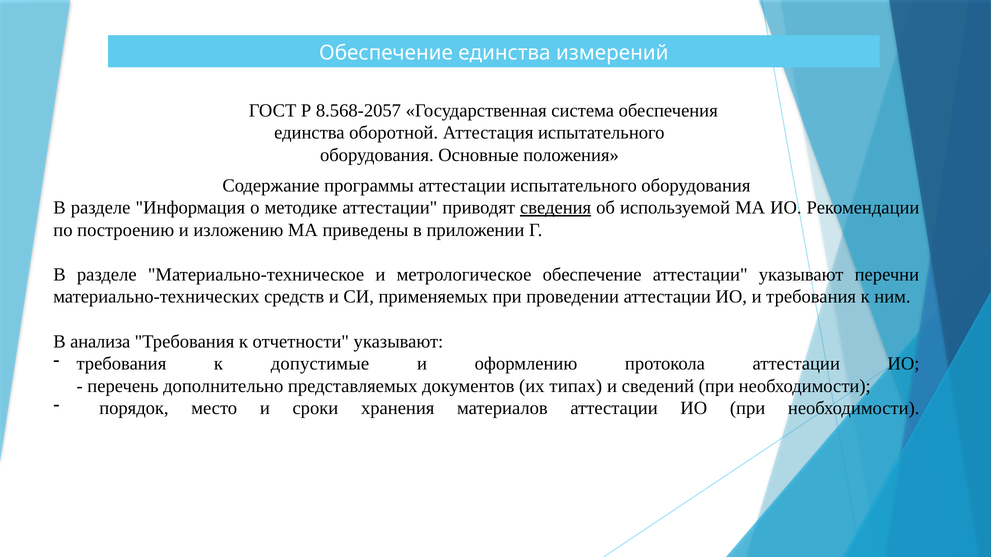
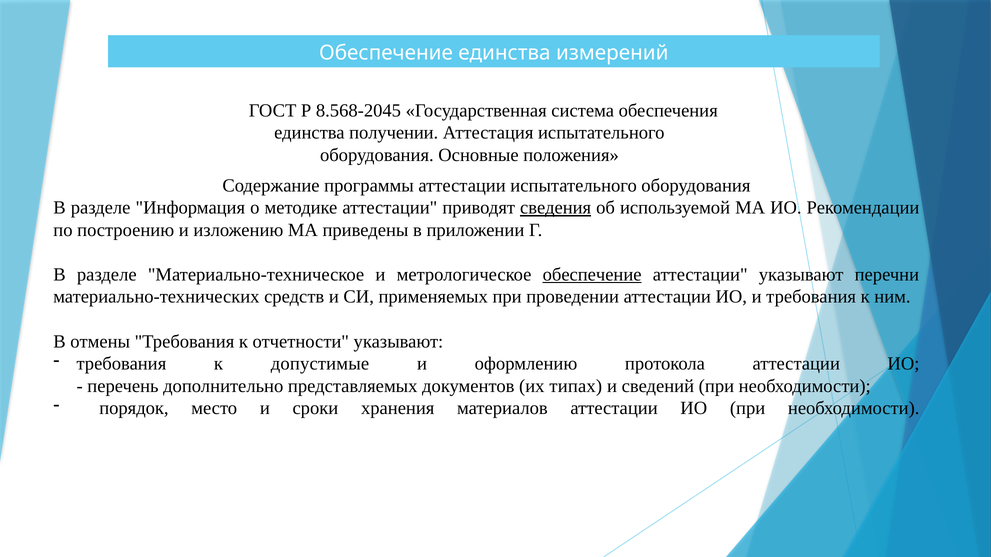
8.568-2057: 8.568-2057 -> 8.568-2045 (358, 111)
оборотной: оборотной -> получении (394, 133)
обеспечение underline: none -> present (592, 275)
анализа: анализа -> отмены (100, 342)
